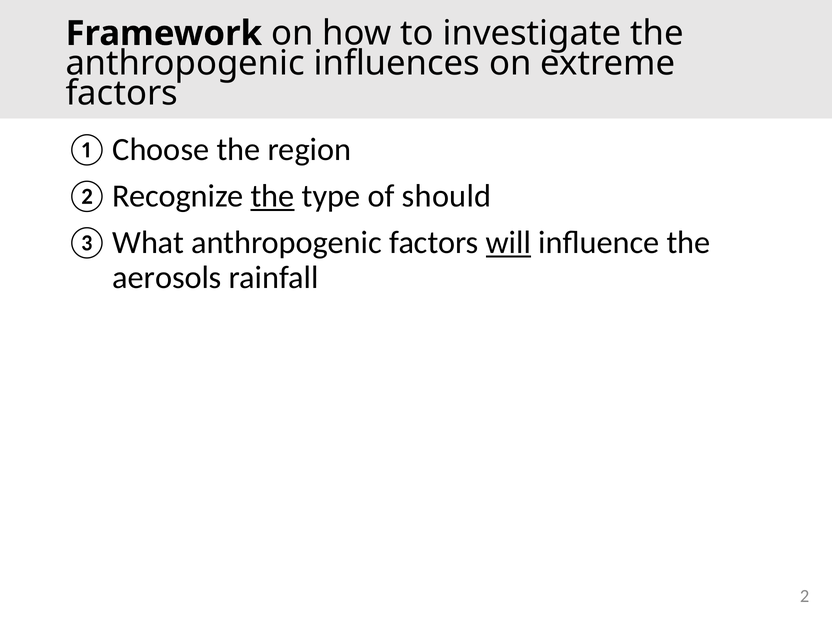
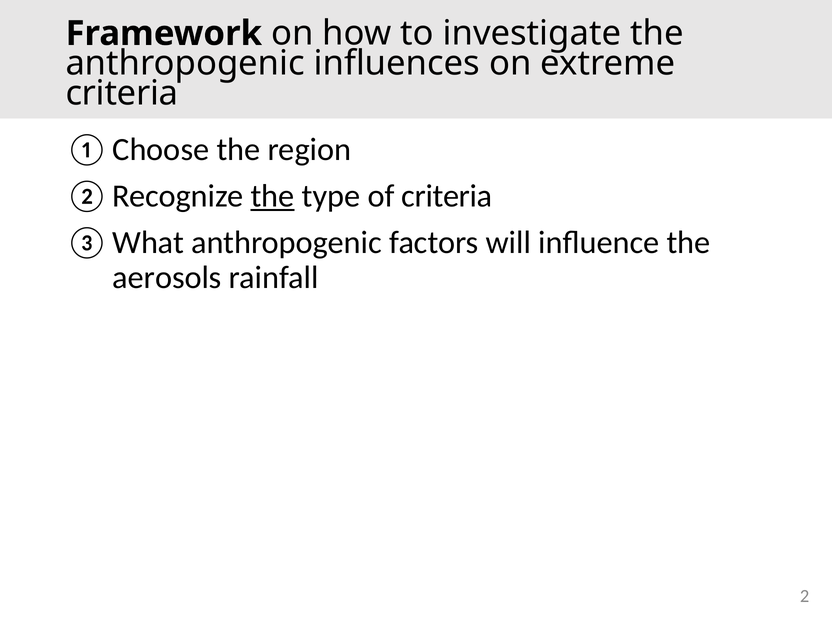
factors: factors -> criteria (122, 93)
of should: should -> criteria (447, 196)
will underline: present -> none (508, 243)
